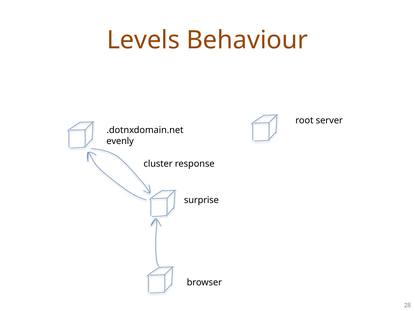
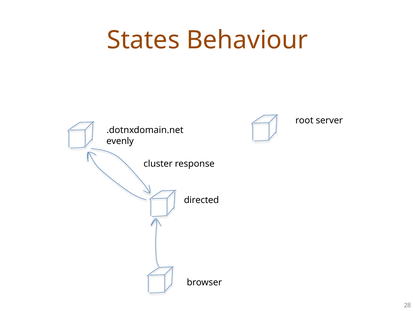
Levels: Levels -> States (143, 40)
surprise: surprise -> directed (201, 200)
